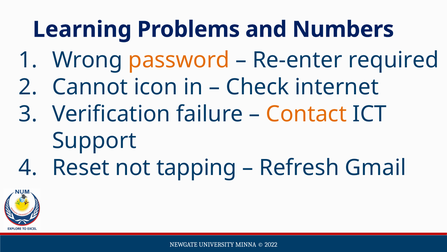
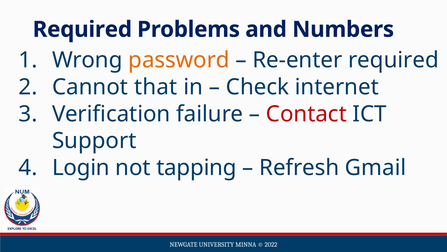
Learning: Learning -> Required (82, 29)
icon: icon -> that (156, 87)
Contact colour: orange -> red (306, 114)
Reset: Reset -> Login (81, 167)
